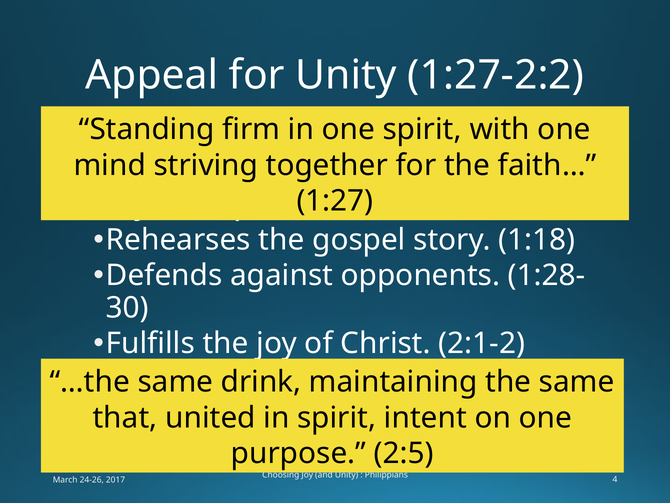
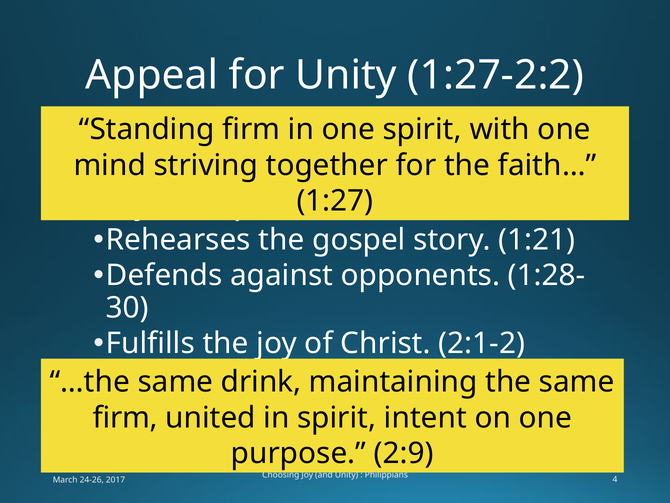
1:18: 1:18 -> 1:21 (537, 240)
that: that -> firm (125, 417)
2:5: 2:5 -> 2:9 (404, 453)
